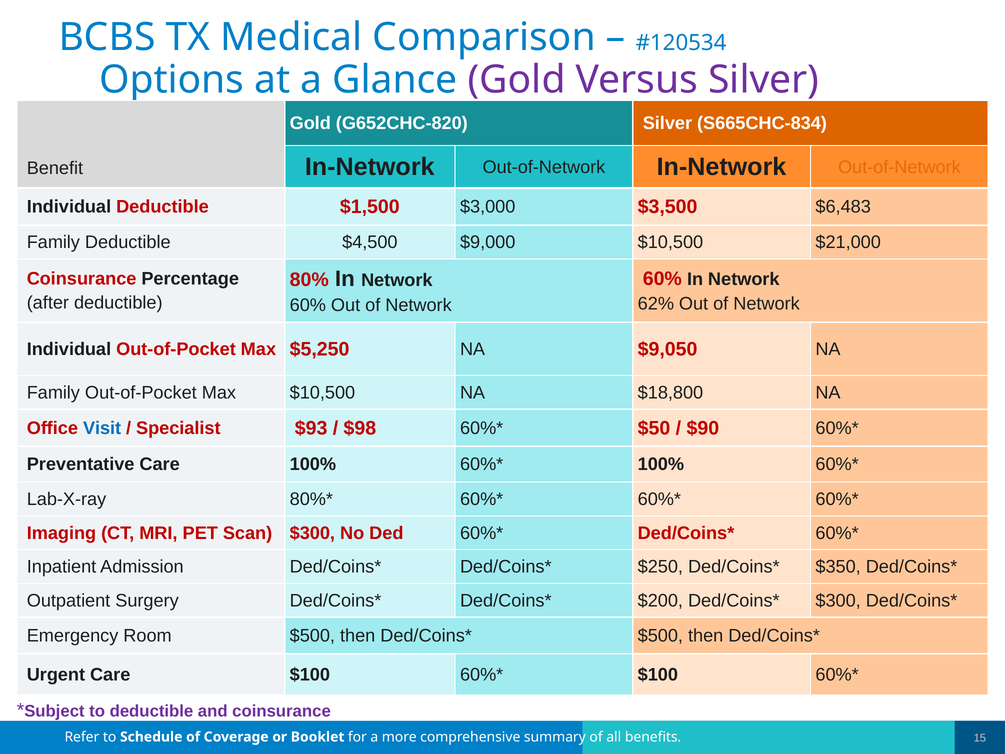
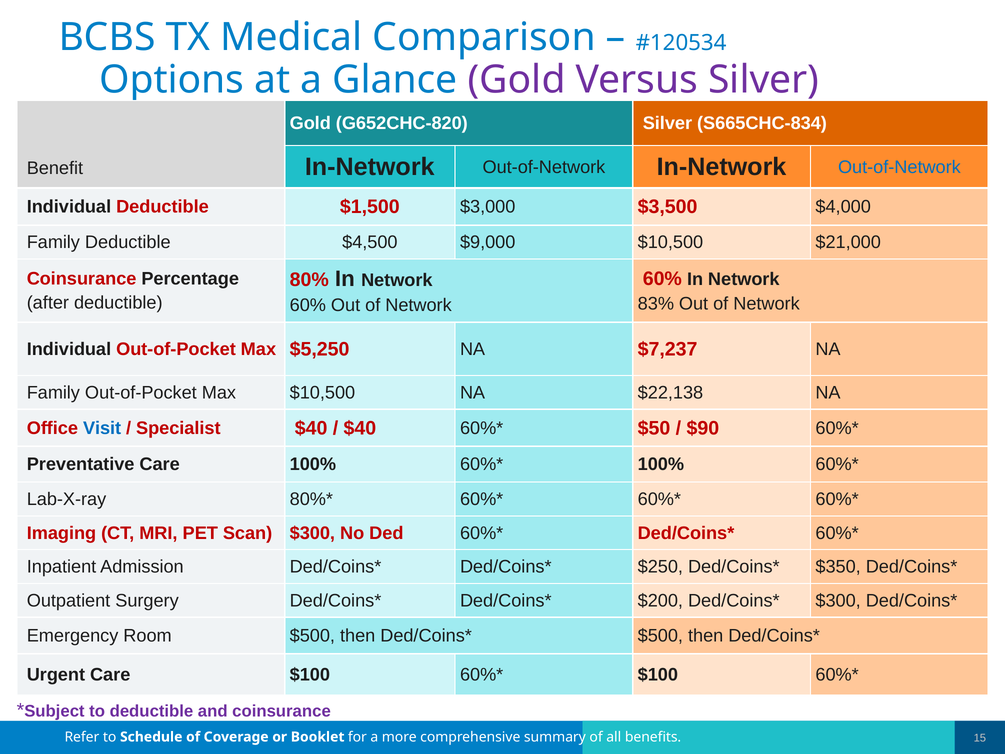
Out-of-Network colour: orange -> blue (899, 167)
$6,483: $6,483 -> $4,000 (843, 207)
62%: 62% -> 83% (656, 304)
$9,050: $9,050 -> $7,237 (668, 349)
$18,800: $18,800 -> $22,138 (670, 392)
Specialist $93: $93 -> $40 (311, 428)
$98: $98 -> $40 (360, 428)
